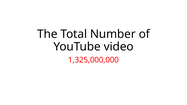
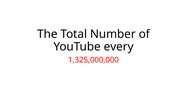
video: video -> every (119, 47)
